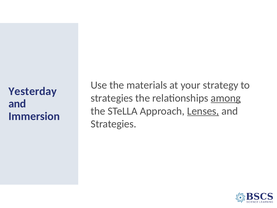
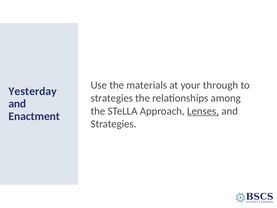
strategy: strategy -> through (221, 85)
among underline: present -> none (226, 98)
Immersion: Immersion -> Enactment (34, 116)
